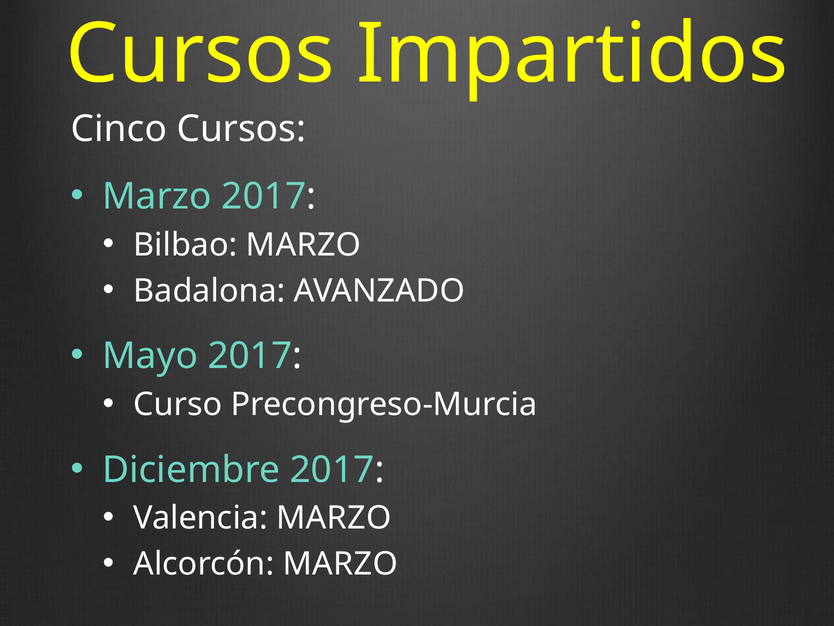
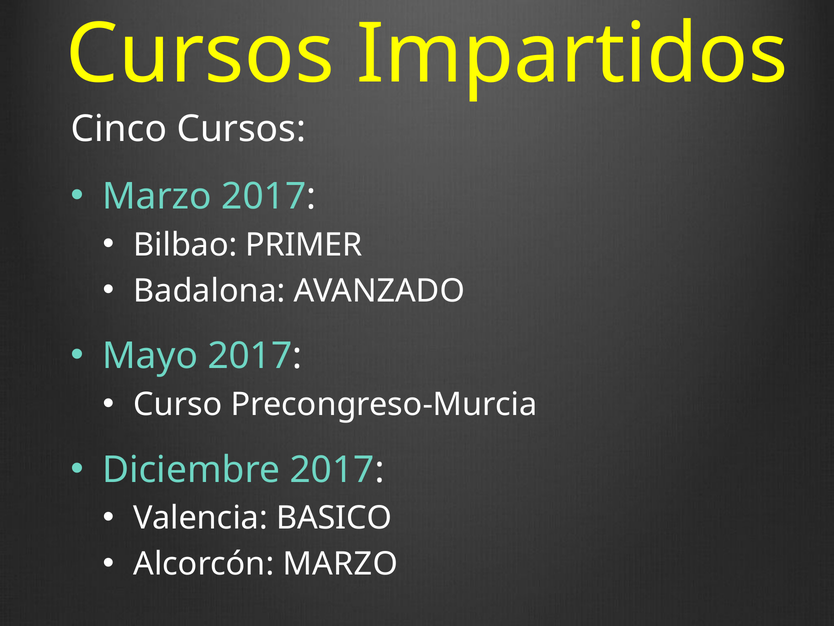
Bilbao MARZO: MARZO -> PRIMER (304, 245)
Valencia MARZO: MARZO -> BASICO (334, 518)
